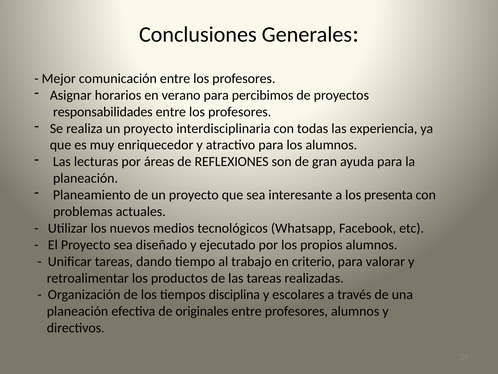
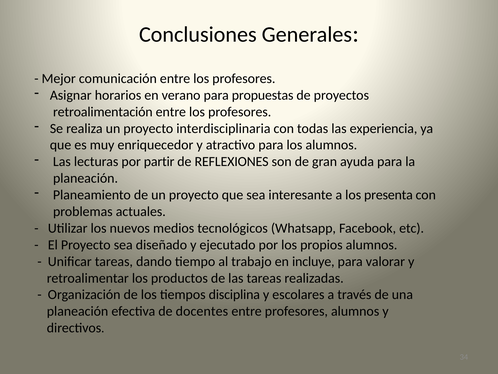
percibimos: percibimos -> propuestas (263, 95)
responsabilidades: responsabilidades -> retroalimentación (103, 112)
áreas: áreas -> partir (159, 161)
criterio: criterio -> incluye (313, 261)
originales: originales -> docentes (202, 311)
